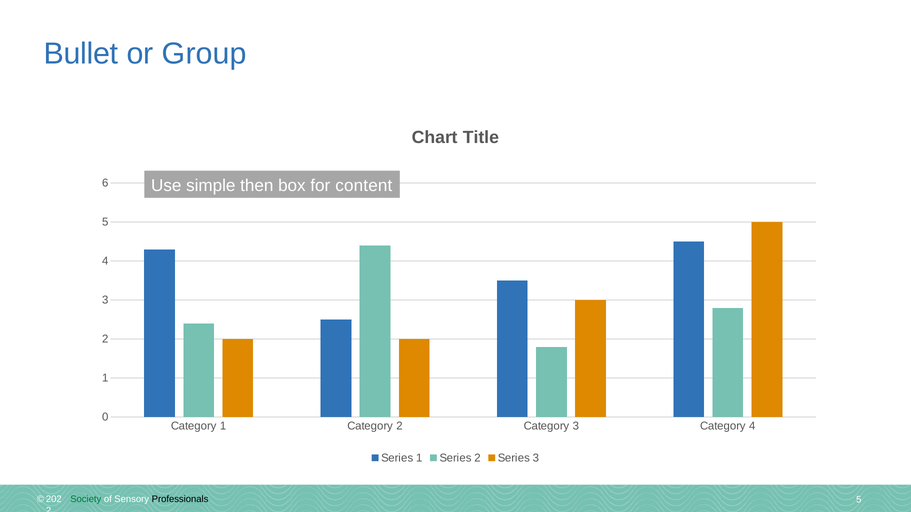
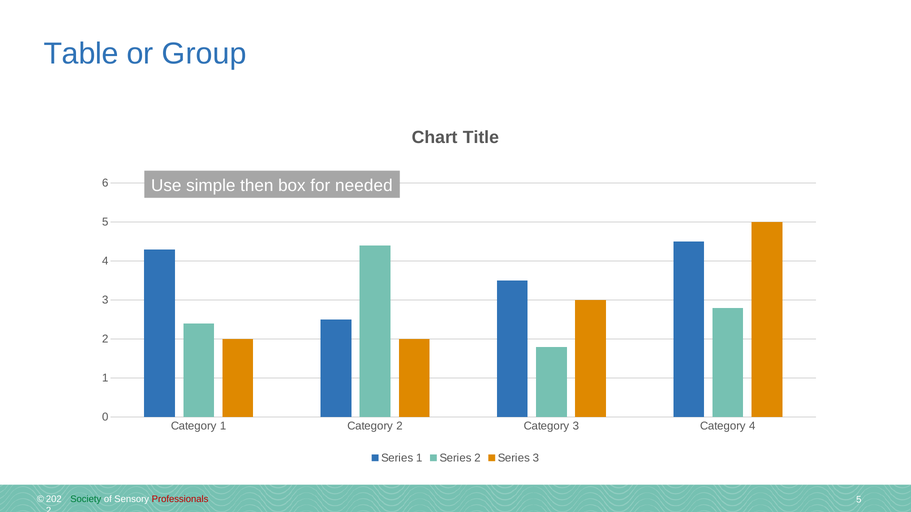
Bullet: Bullet -> Table (81, 54)
content: content -> needed (364, 186)
Professionals colour: black -> red (180, 499)
